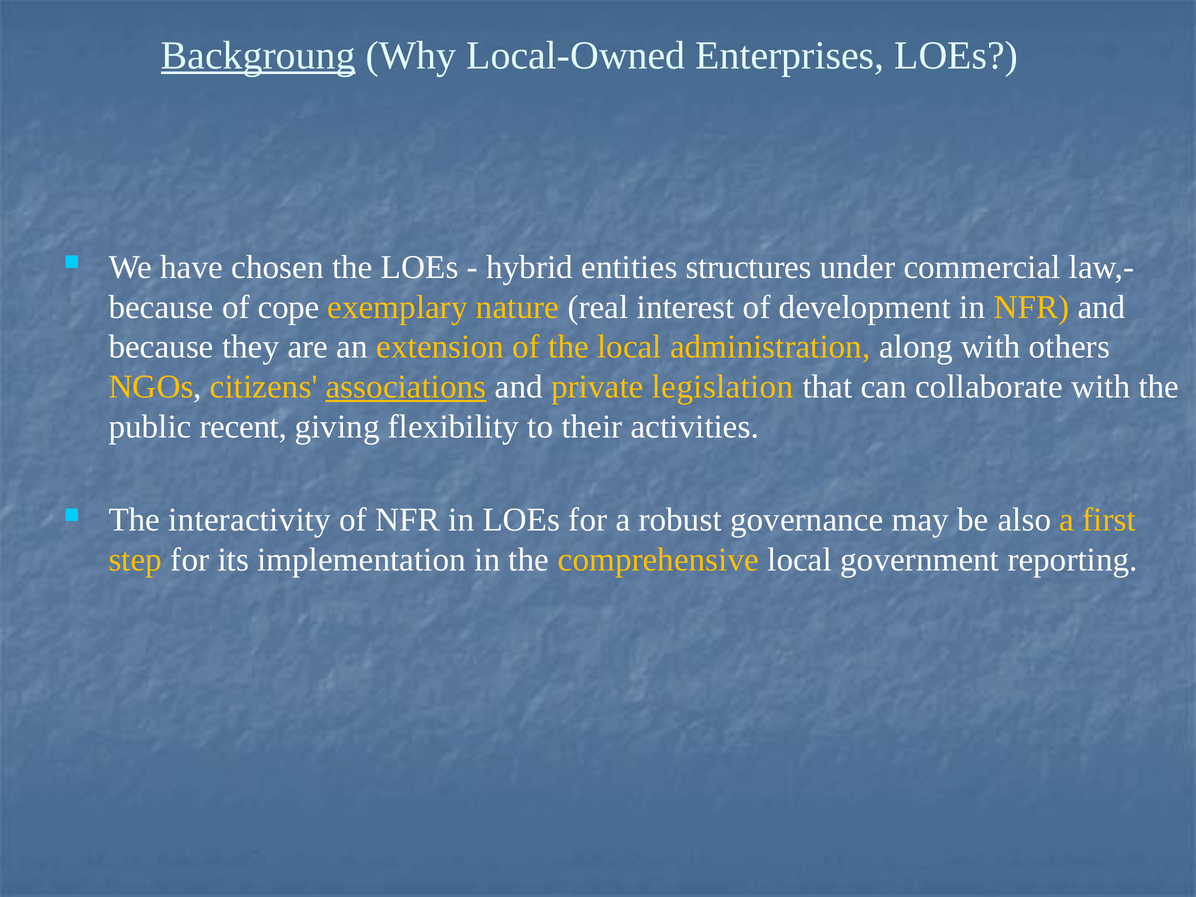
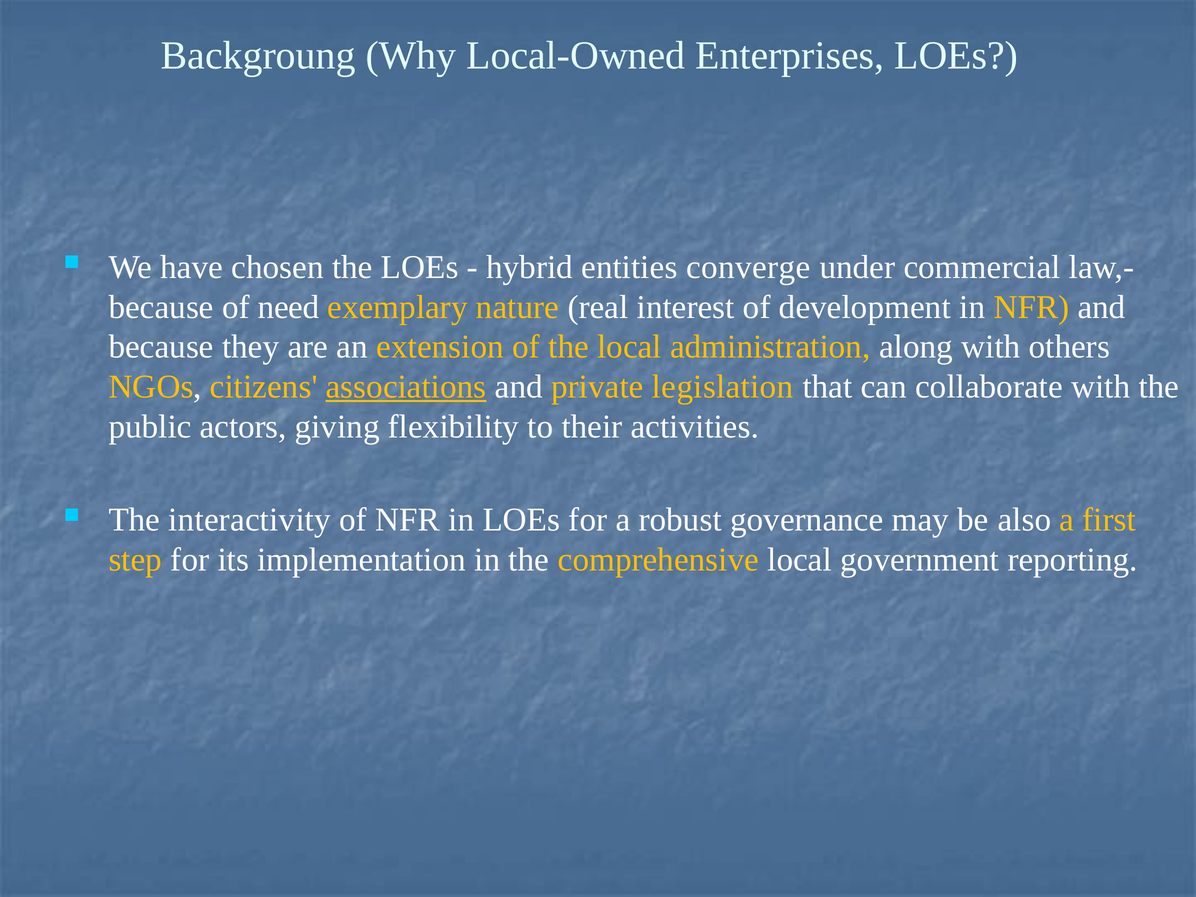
Backgroung underline: present -> none (258, 56)
structures: structures -> converge (748, 267)
cope: cope -> need (289, 307)
recent: recent -> actors (243, 427)
